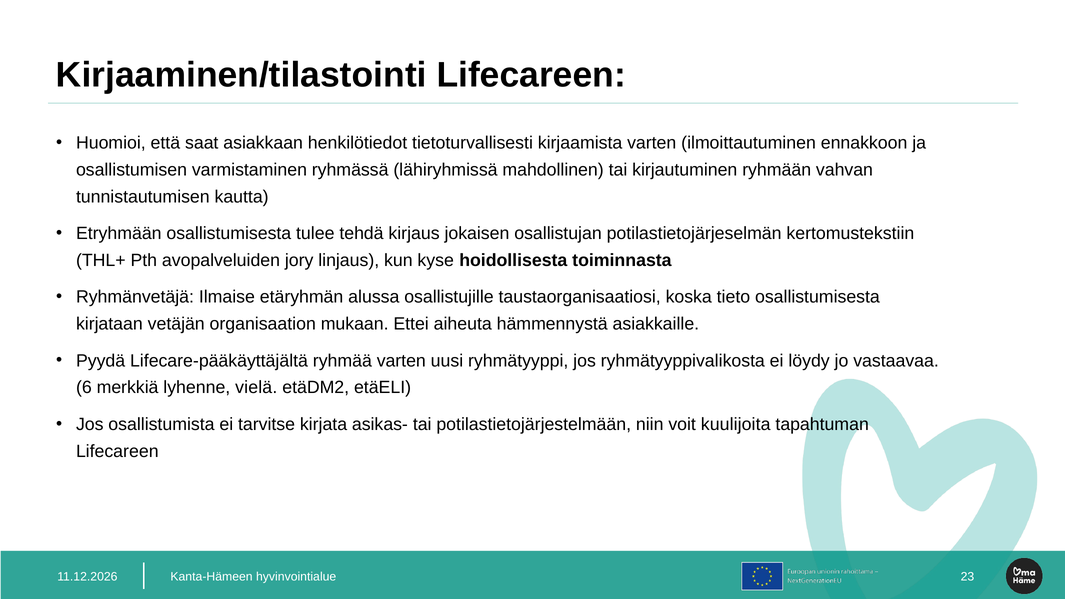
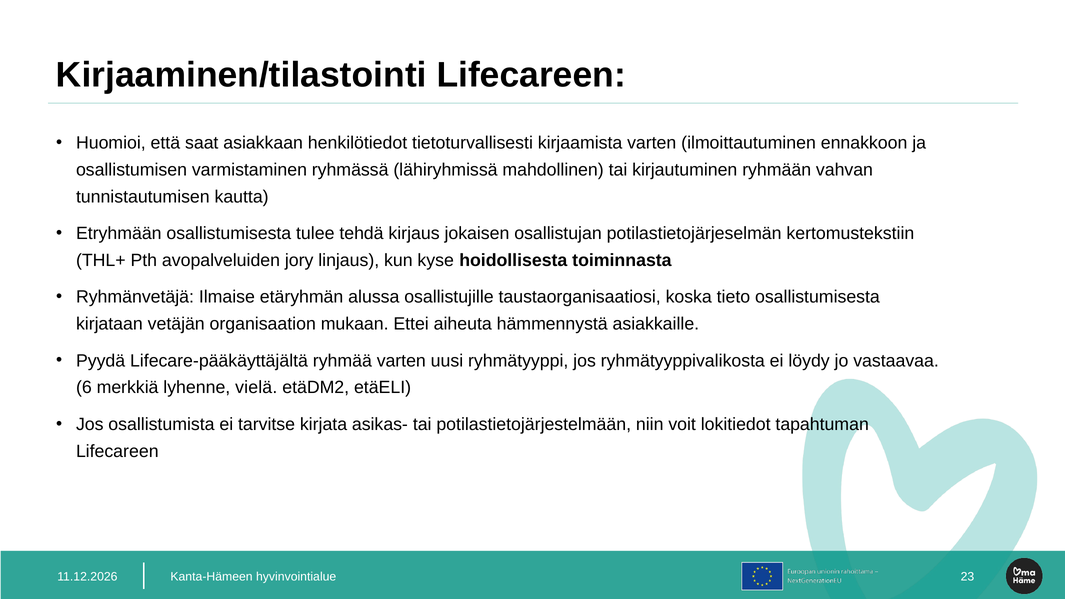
kuulijoita: kuulijoita -> lokitiedot (736, 424)
